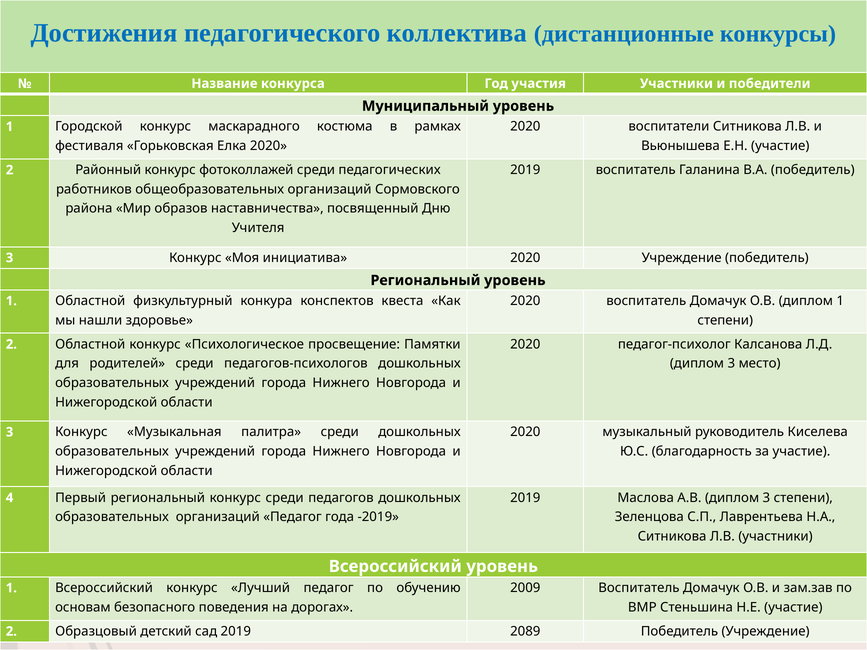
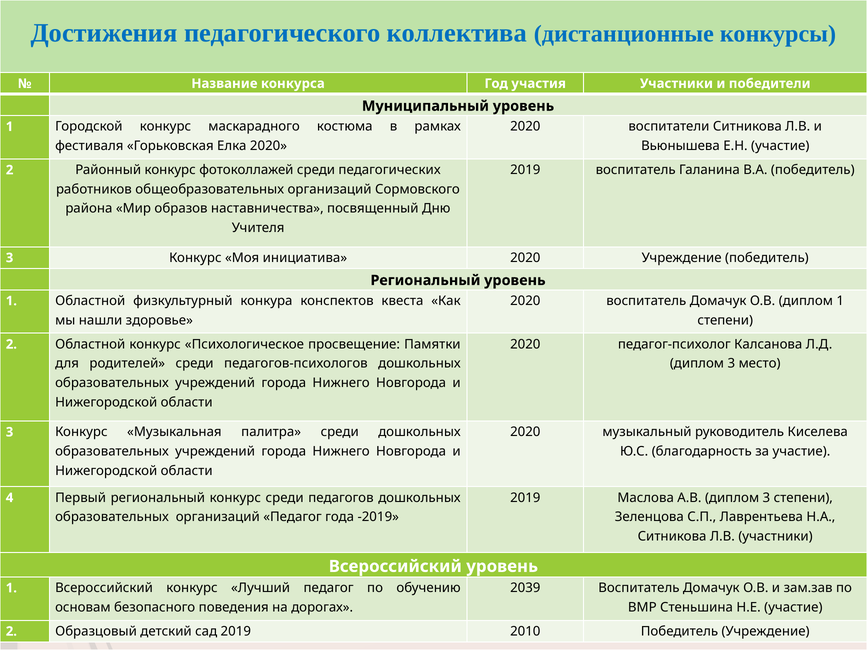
2009: 2009 -> 2039 (525, 588)
2089: 2089 -> 2010 (525, 632)
